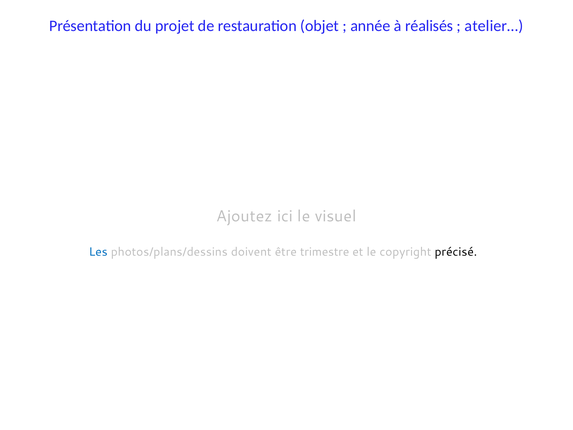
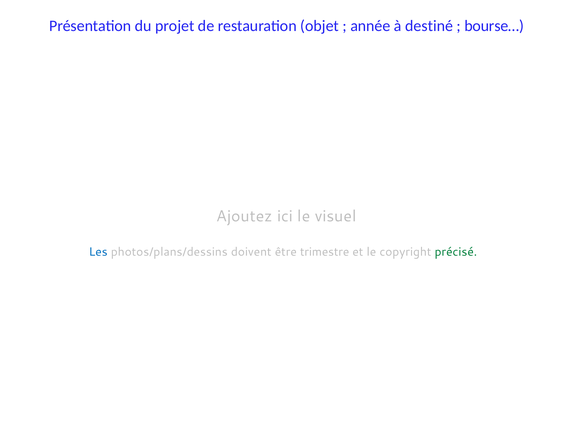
réalisés: réalisés -> destiné (429, 26)
atelier…: atelier… -> bourse… (494, 26)
précisé colour: black -> green (456, 252)
